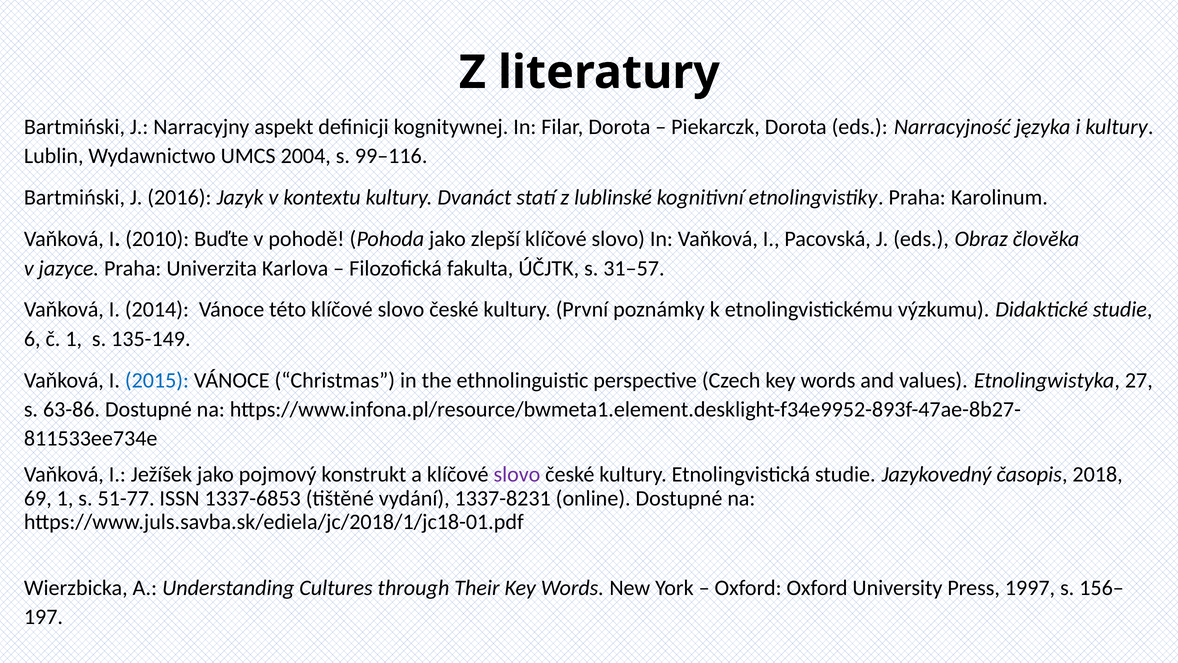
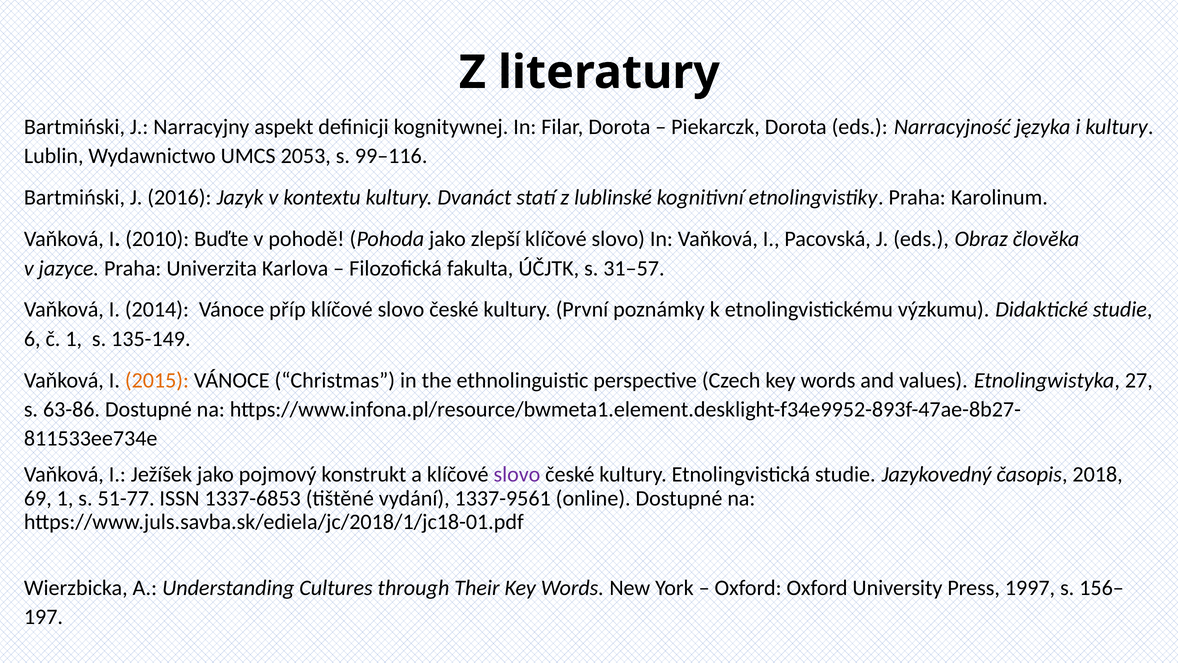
2004: 2004 -> 2053 (306, 156)
této: této -> příp (288, 309)
2015 colour: blue -> orange (157, 380)
1337-8231: 1337-8231 -> 1337-9561 (503, 498)
